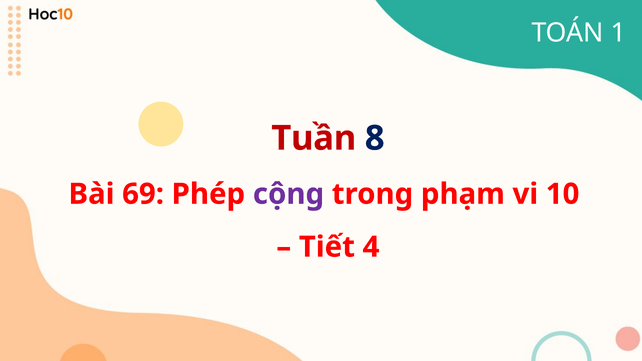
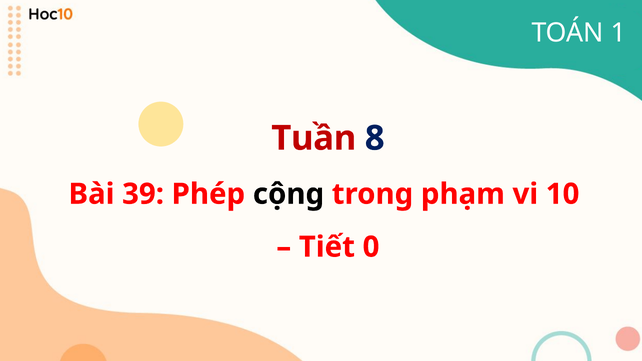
69: 69 -> 39 (143, 194)
cộng colour: purple -> black (288, 194)
4: 4 -> 0 (371, 247)
